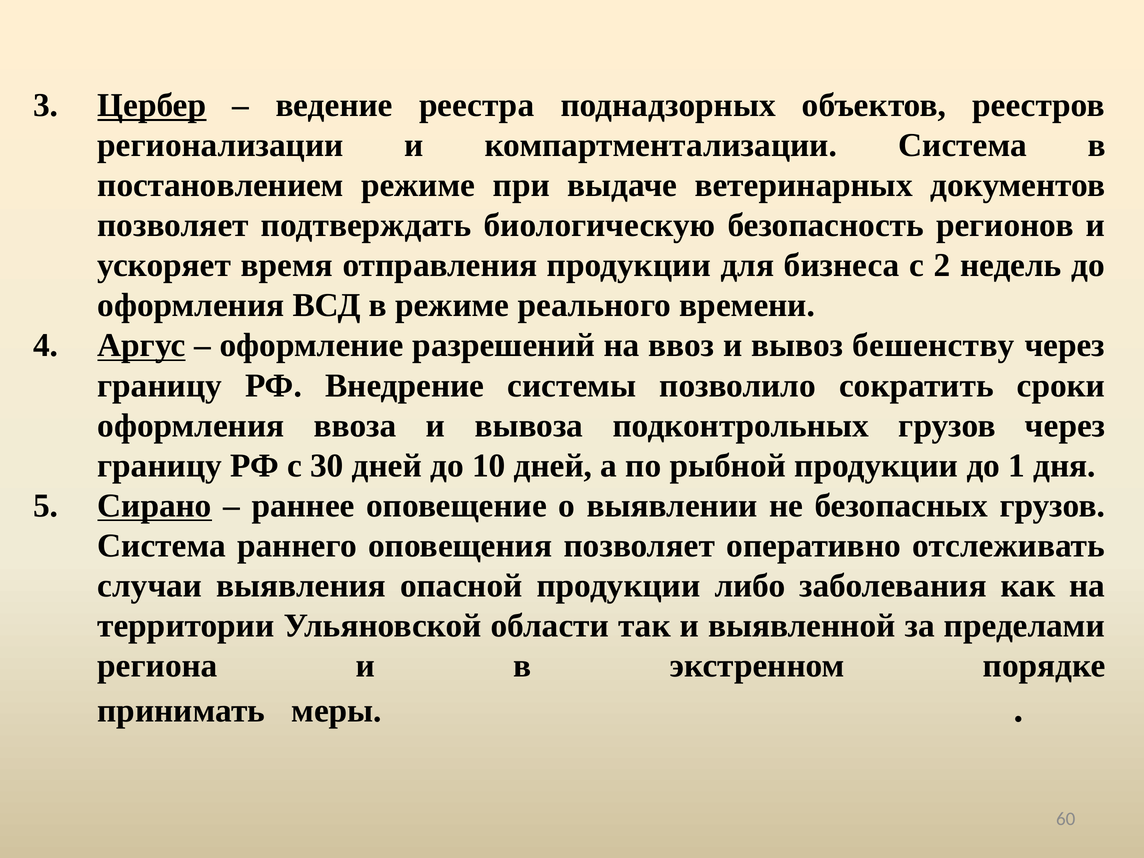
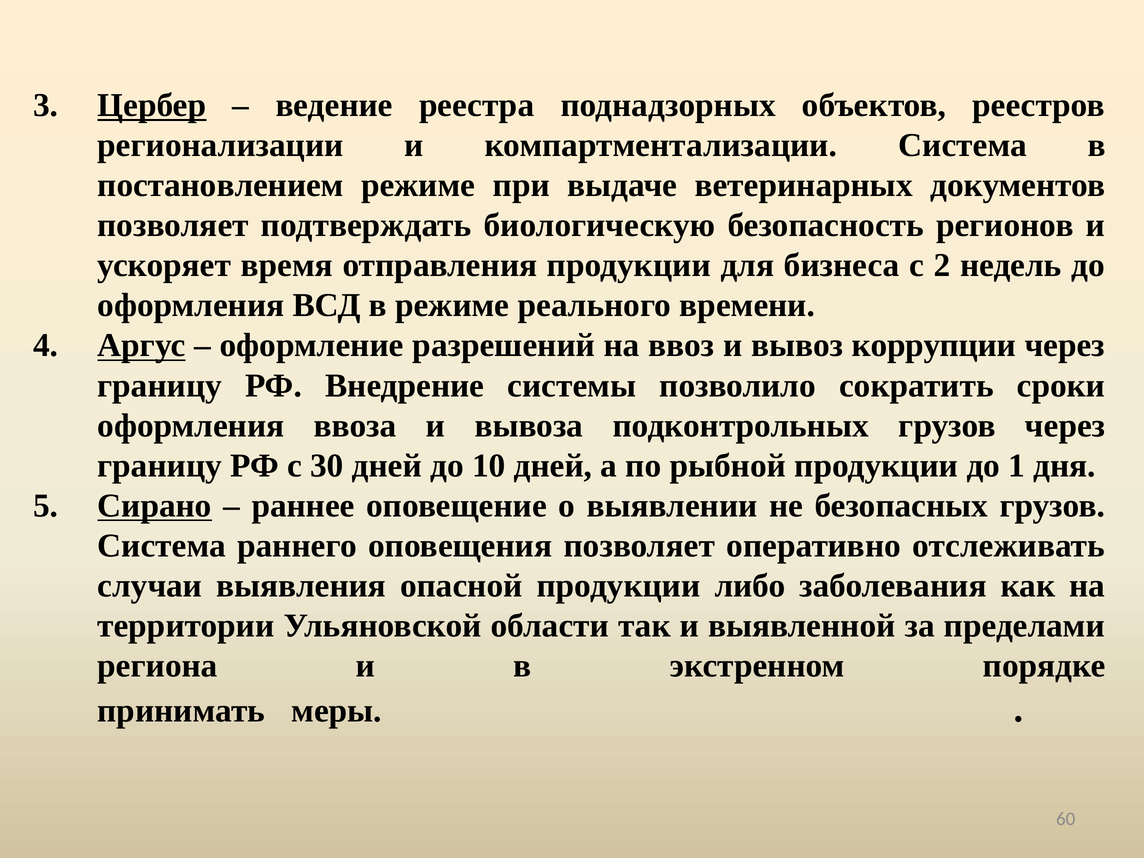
бешенству: бешенству -> коррупции (934, 345)
